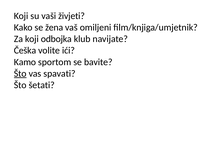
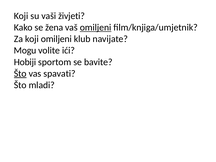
omiljeni underline: none -> present (96, 27)
koji odbojka: odbojka -> omiljeni (56, 39)
Češka: Češka -> Mogu (25, 50)
Kamo: Kamo -> Hobiji (25, 62)
šetati: šetati -> mladi (42, 85)
